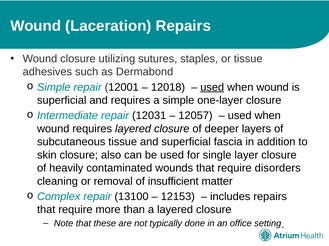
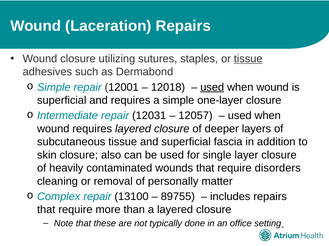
tissue underline: none -> present (248, 59)
insufficient: insufficient -> personally (173, 182)
12153: 12153 -> 89755 (178, 197)
